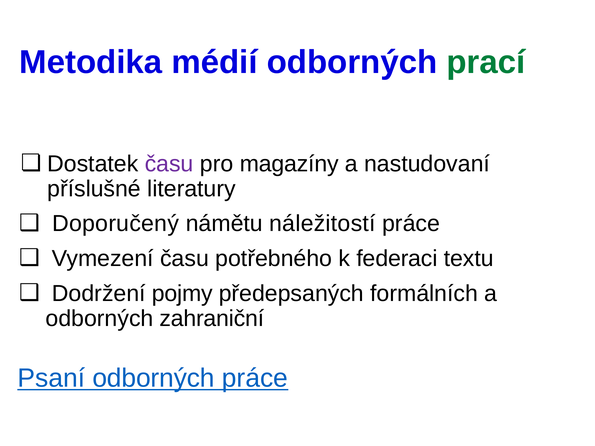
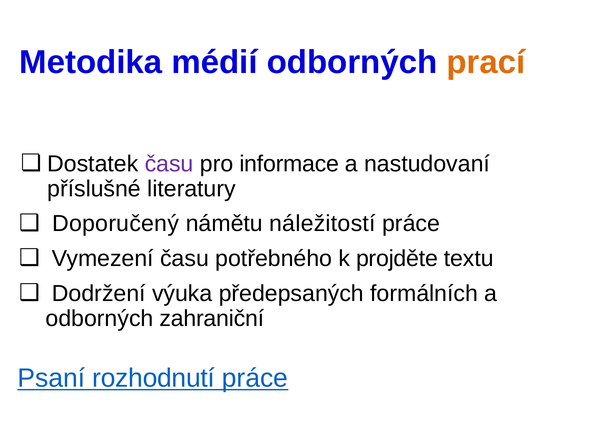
prací colour: green -> orange (486, 62)
magazíny: magazíny -> informace (289, 164)
federaci: federaci -> projděte (397, 259)
pojmy: pojmy -> výuka (182, 294)
Psaní odborných: odborných -> rozhodnutí (154, 378)
